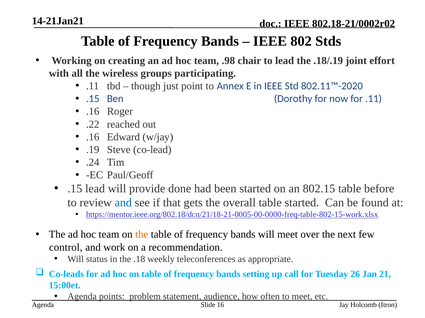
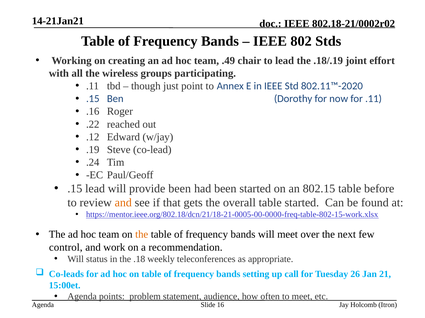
.98: .98 -> .49 (228, 61)
.16: .16 -> .12 (93, 137)
provide done: done -> been (180, 189)
and colour: blue -> orange (123, 203)
